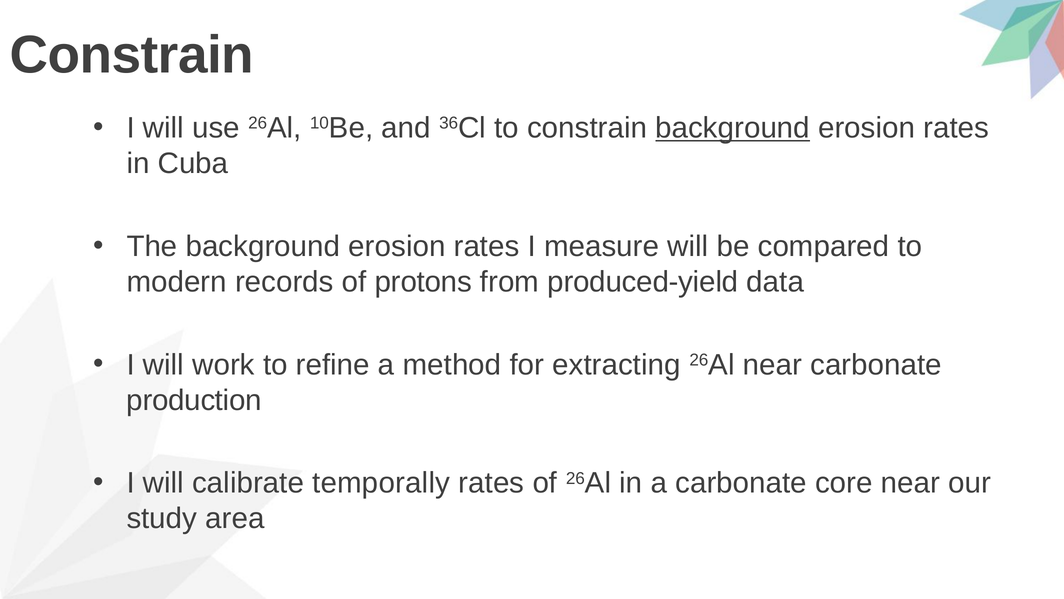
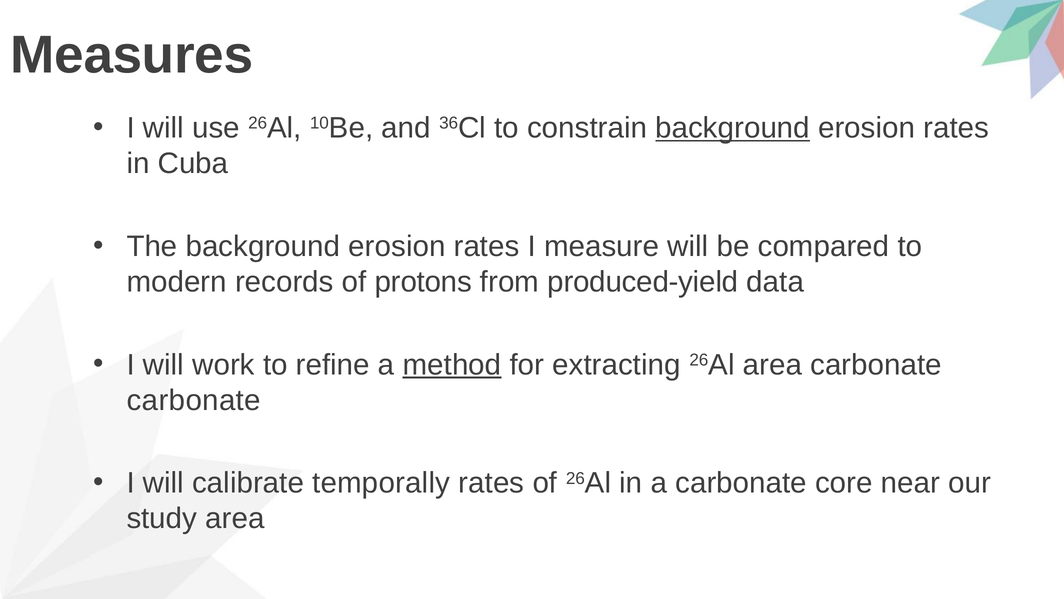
Constrain: Constrain -> Measures (132, 55)
method underline: none -> present (452, 364)
26Al near: near -> area (772, 364)
production: production -> carbonate (194, 400)
